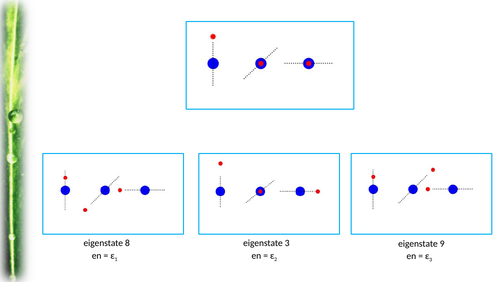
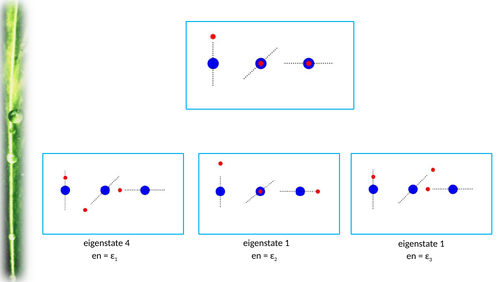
8: 8 -> 4 (127, 243)
3: 3 -> 1 (287, 243)
9: 9 -> 1 (442, 243)
